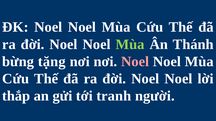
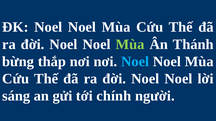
tặng: tặng -> thắp (52, 62)
Noel colour: pink -> light blue (135, 62)
thắp: thắp -> sáng (16, 96)
tranh: tranh -> chính (114, 96)
